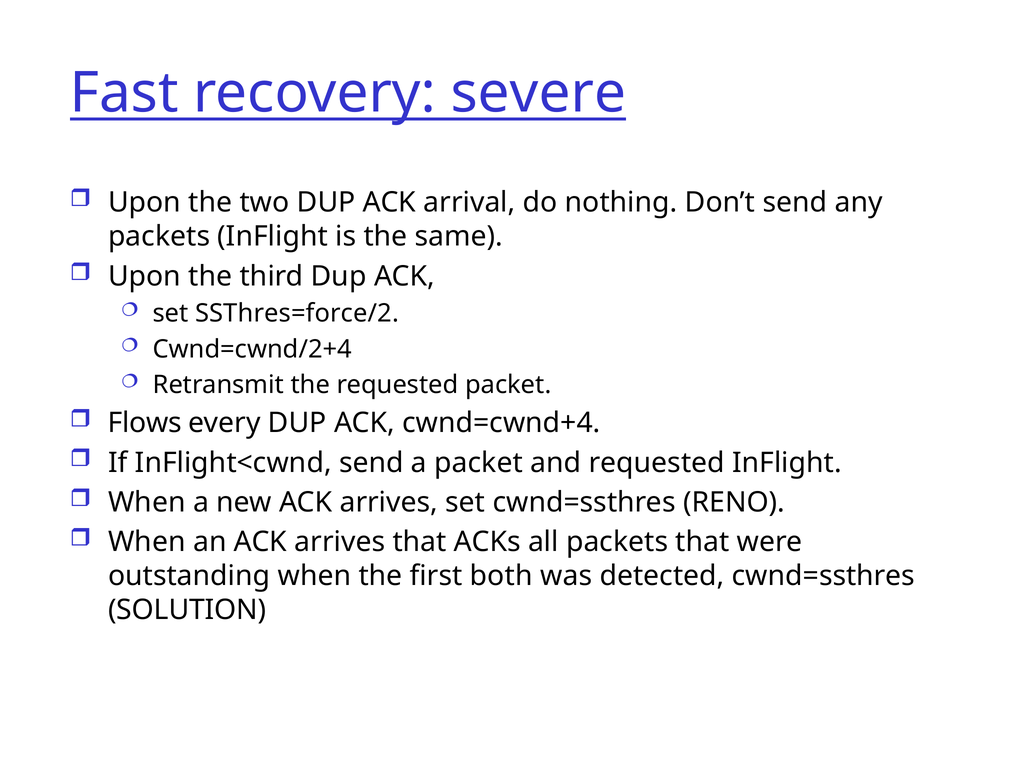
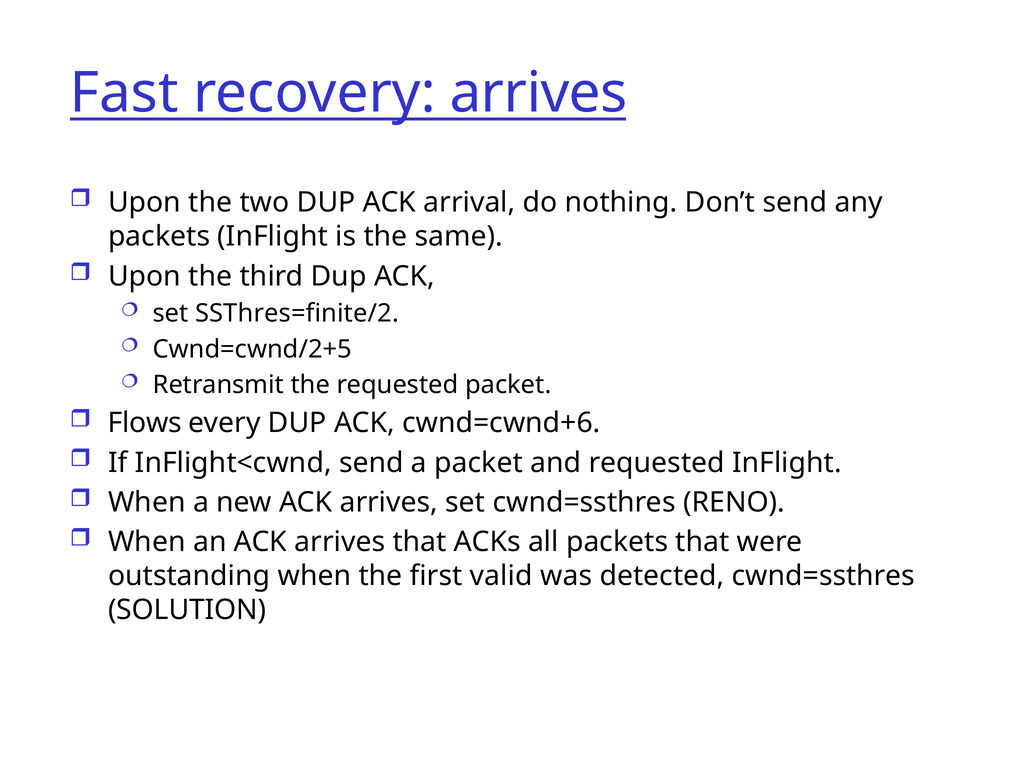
recovery severe: severe -> arrives (539, 93)
SSThres=force/2: SSThres=force/2 -> SSThres=finite/2 (297, 314)
Cwnd=cwnd/2+4: Cwnd=cwnd/2+4 -> Cwnd=cwnd/2+5 (252, 350)
cwnd=cwnd+4: cwnd=cwnd+4 -> cwnd=cwnd+6 (501, 423)
both: both -> valid (501, 577)
